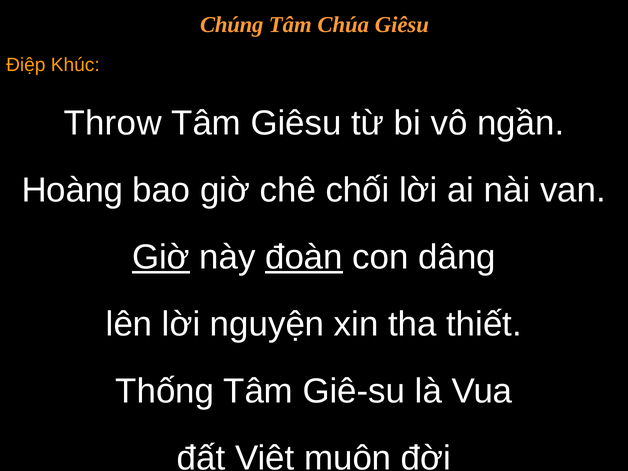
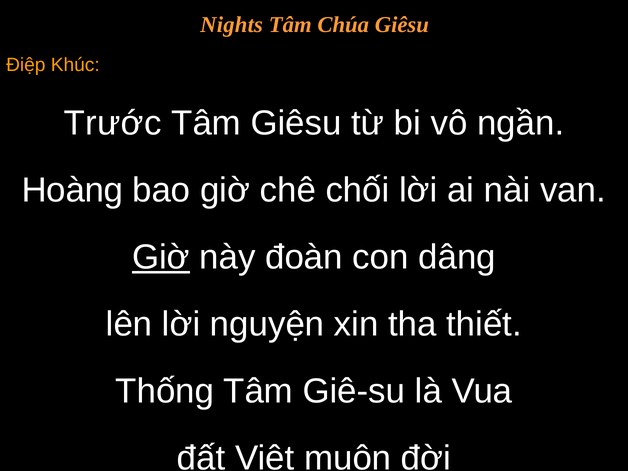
Chúng: Chúng -> Nights (232, 25)
Throw: Throw -> Trước (113, 123)
đoàn underline: present -> none (304, 257)
